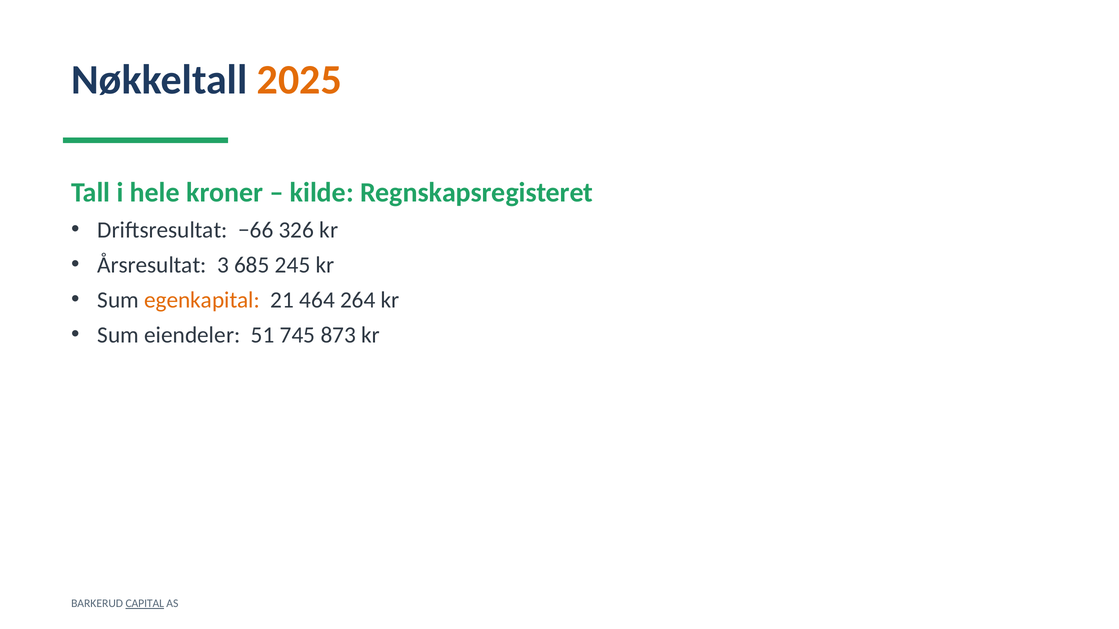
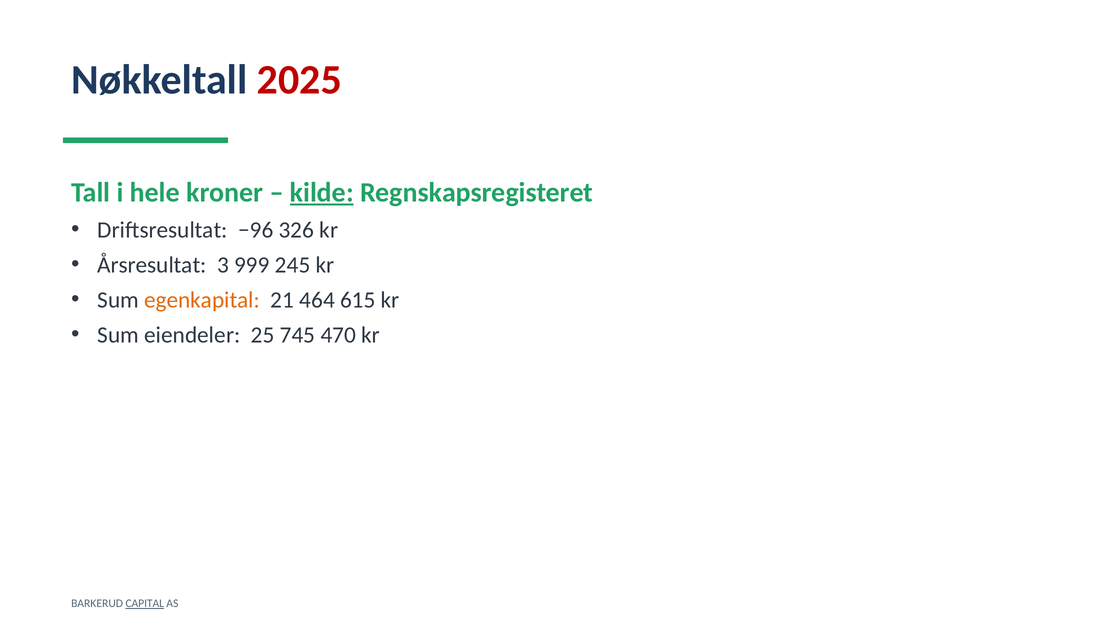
2025 colour: orange -> red (299, 80)
kilde underline: none -> present (322, 193)
−66: −66 -> −96 (256, 230)
685: 685 -> 999 (252, 265)
264: 264 -> 615 (358, 300)
51: 51 -> 25 (263, 335)
873: 873 -> 470 (338, 335)
